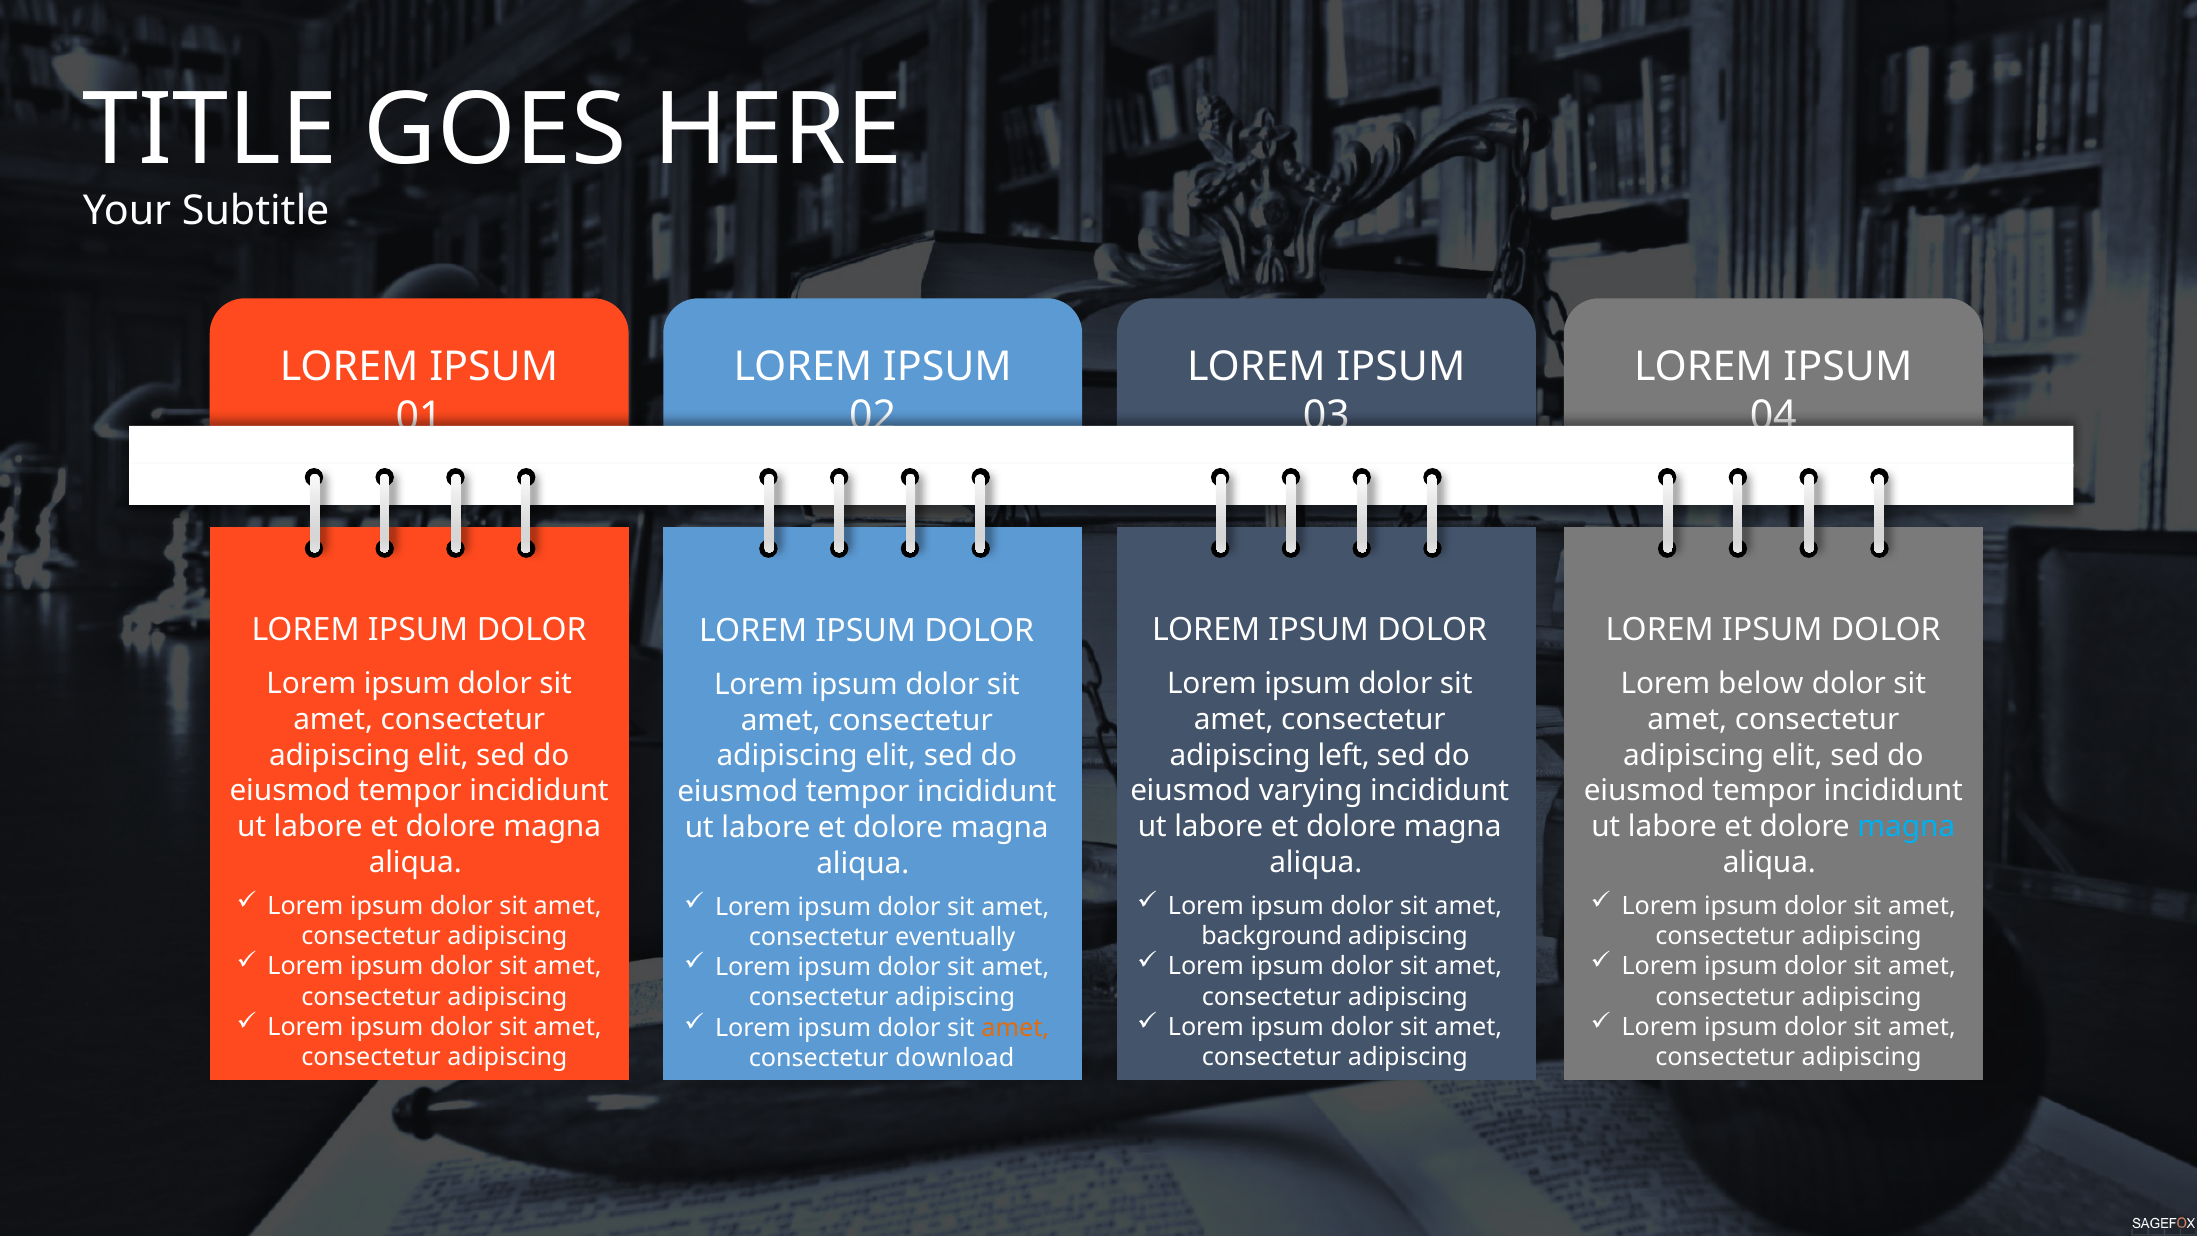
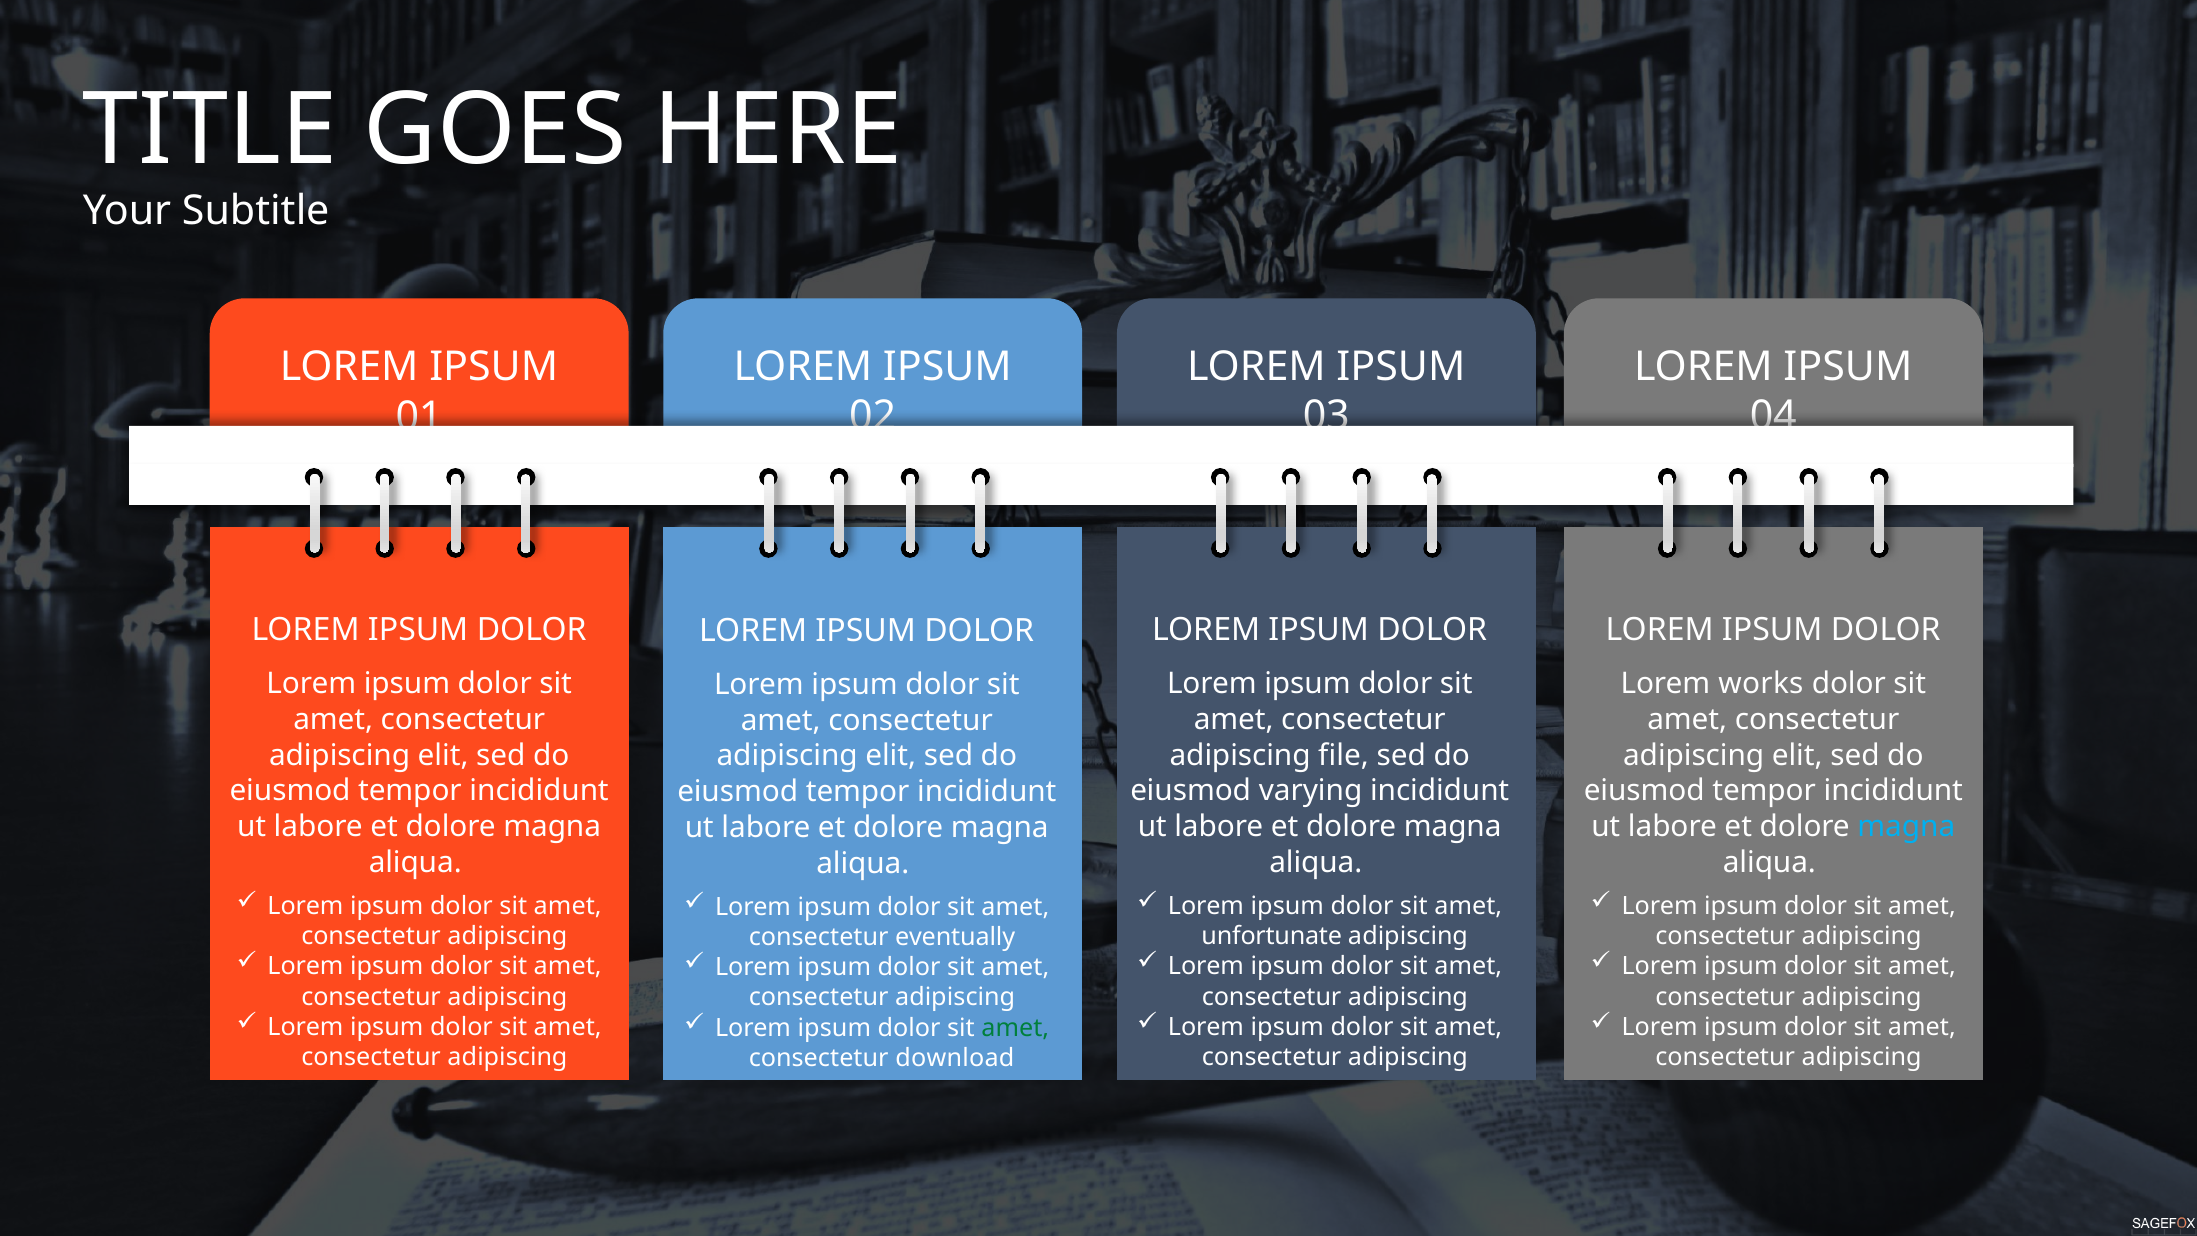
below: below -> works (1761, 684)
left: left -> file (1344, 755)
background: background -> unfortunate (1272, 936)
amet colour: orange -> green (1015, 1028)
